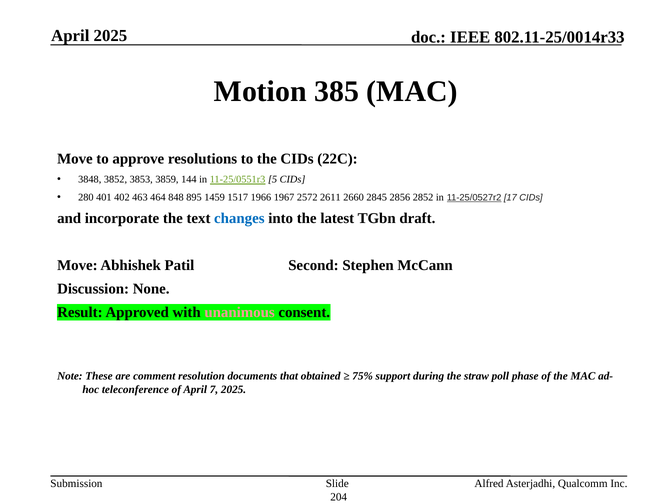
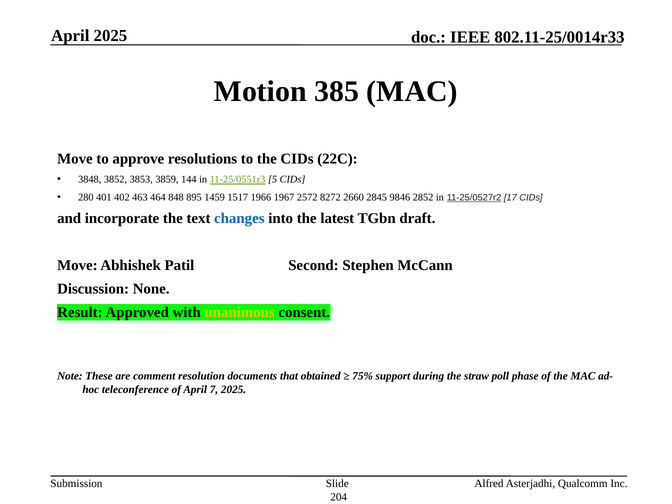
2611: 2611 -> 8272 (330, 197)
2856: 2856 -> 9846 (400, 197)
unanimous colour: pink -> yellow (240, 312)
